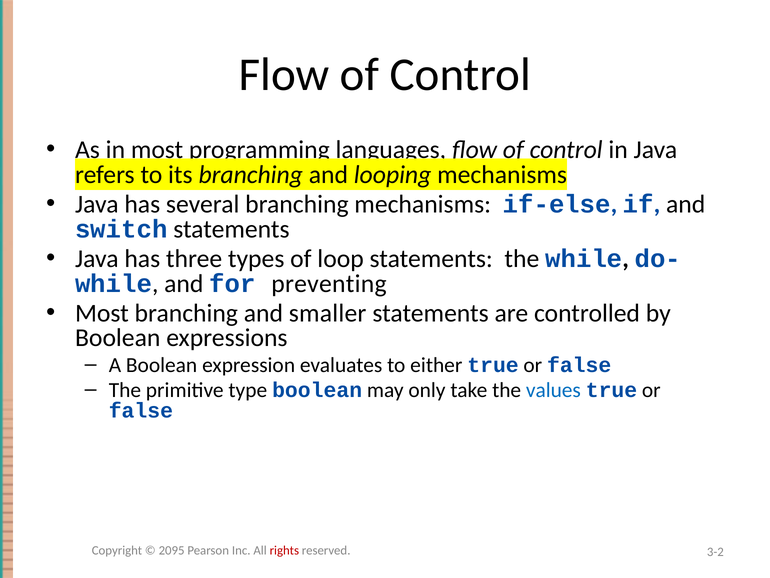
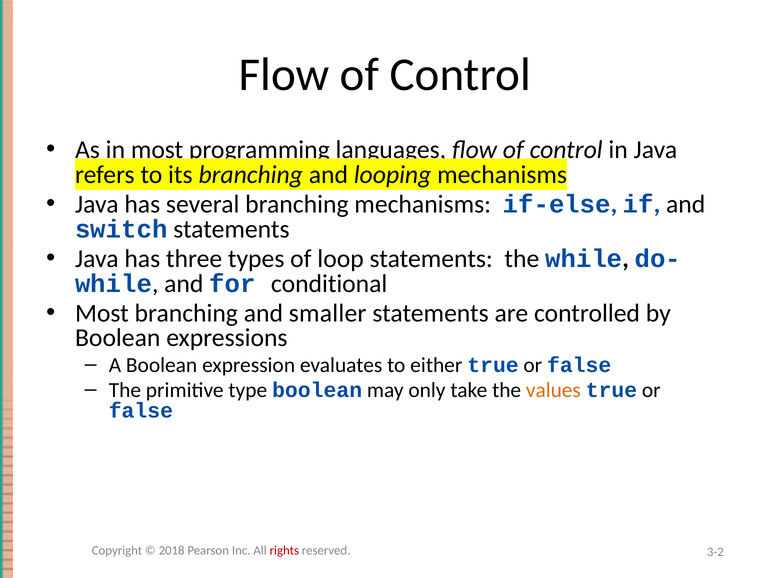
preventing: preventing -> conditional (329, 283)
values colour: blue -> orange (553, 390)
2095: 2095 -> 2018 (172, 550)
